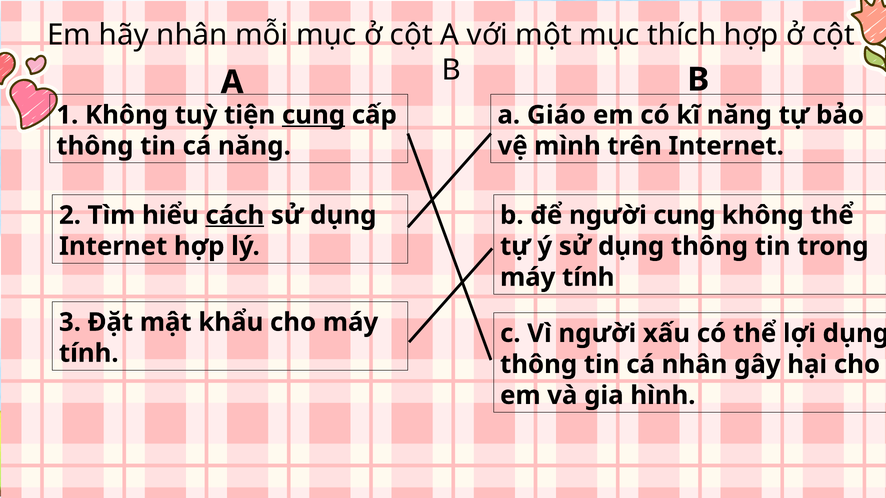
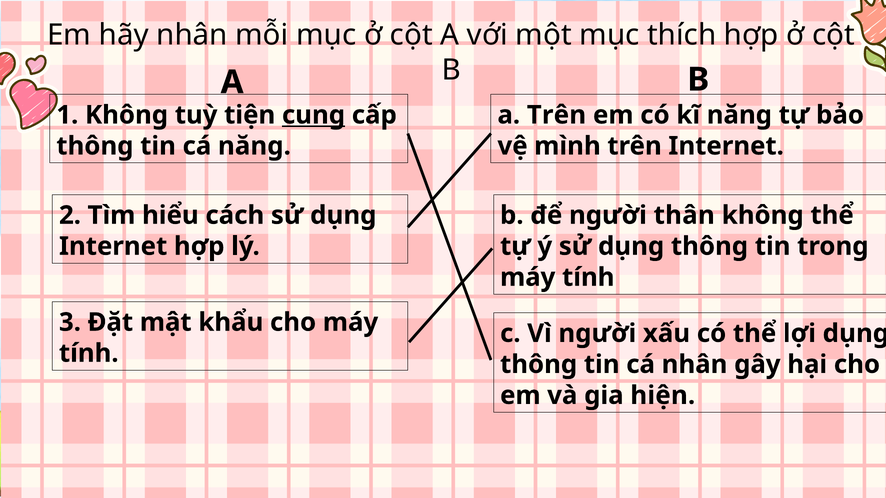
a Giáo: Giáo -> Trên (556, 115)
cách underline: present -> none (235, 215)
người cung: cung -> thân (684, 215)
hình: hình -> hiện (663, 396)
